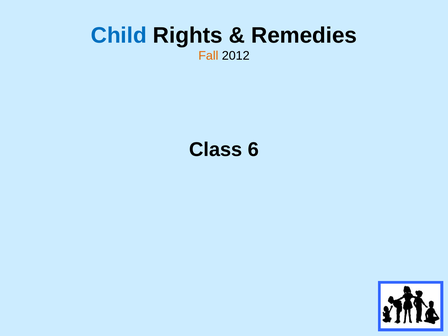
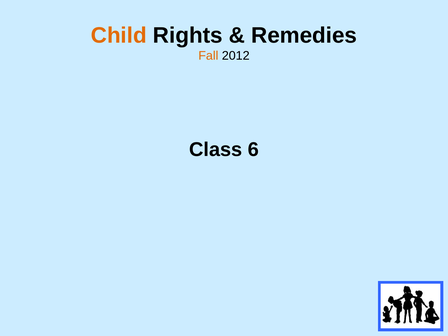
Child colour: blue -> orange (119, 36)
